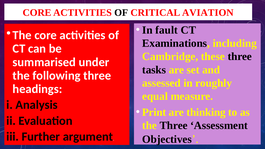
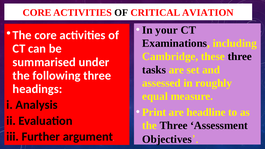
fault: fault -> your (167, 30)
thinking: thinking -> headline (206, 112)
